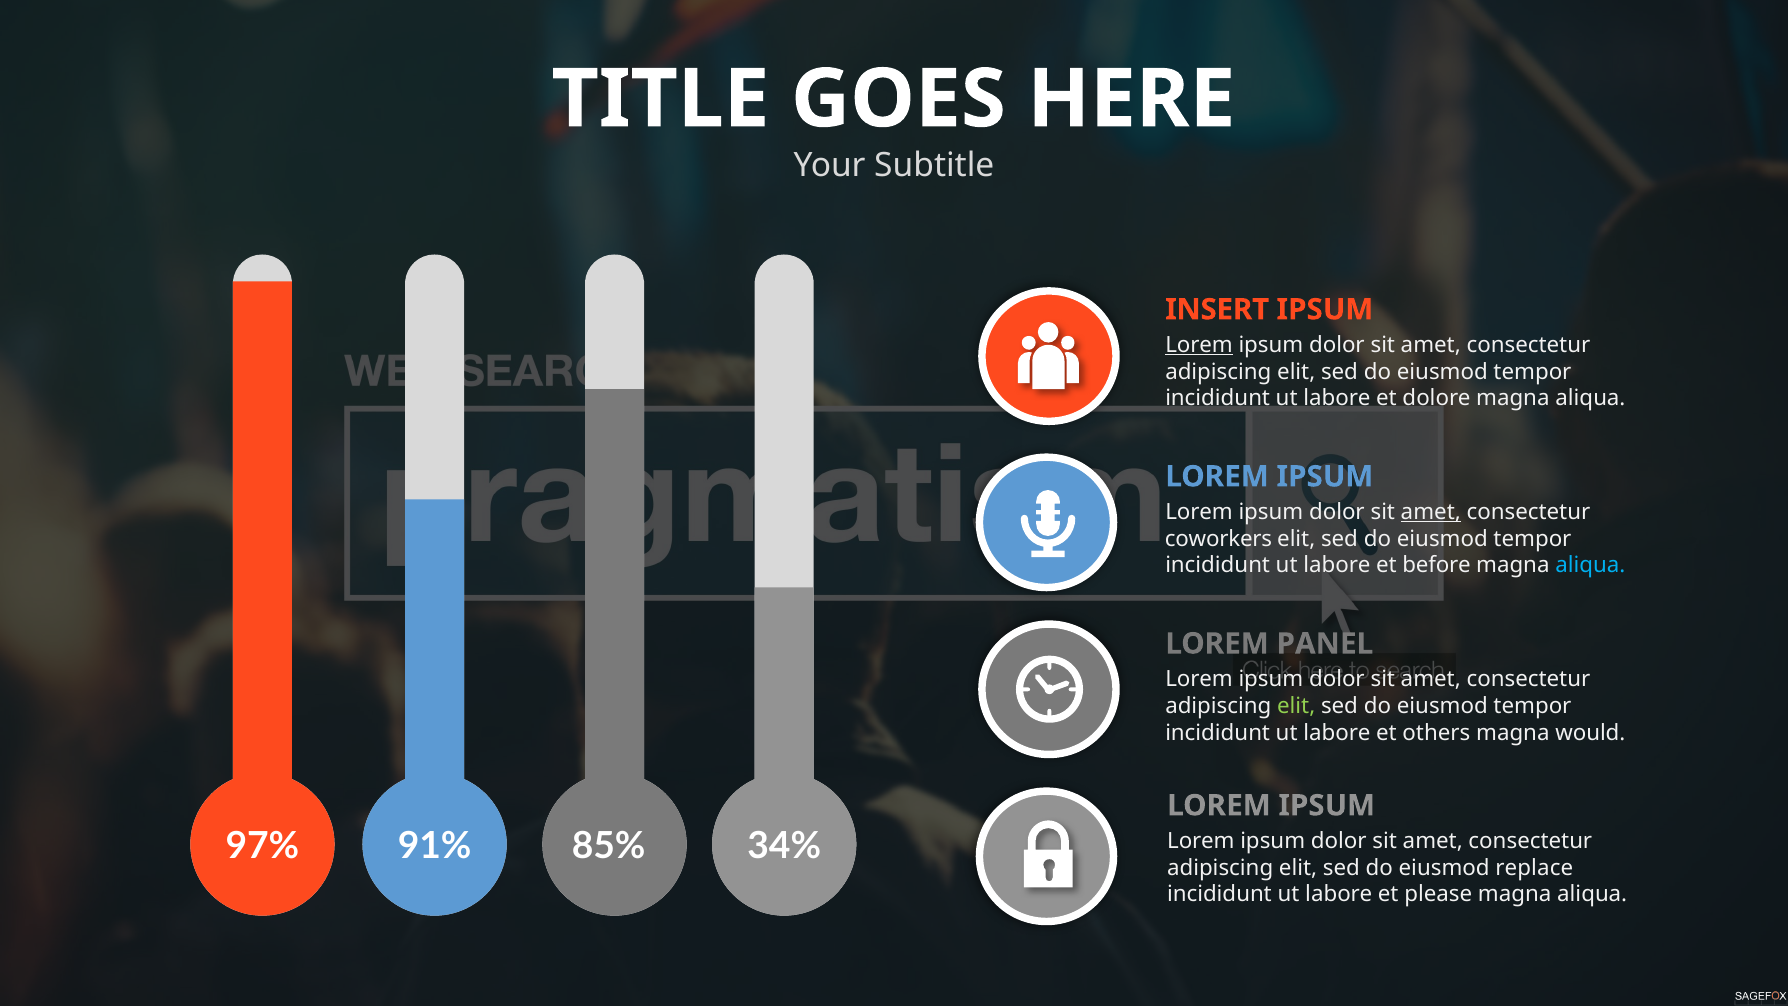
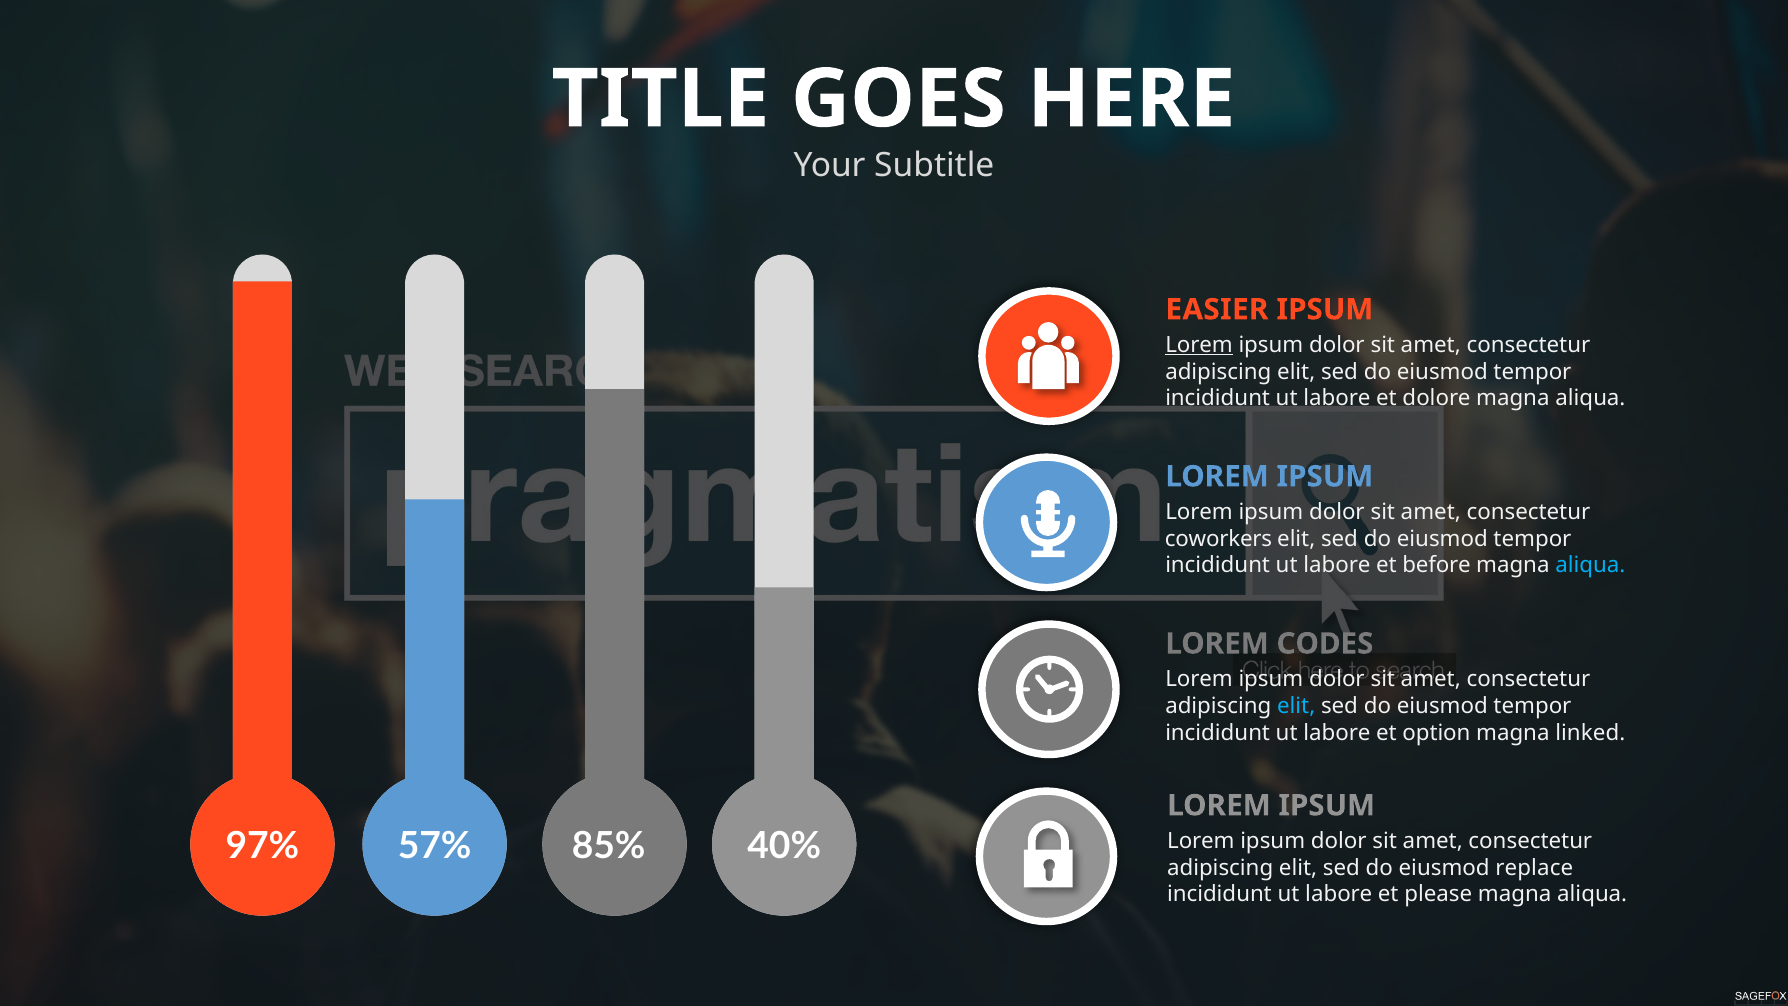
INSERT: INSERT -> EASIER (1217, 309)
amet underline: present -> none (1431, 512)
PANEL: PANEL -> CODES (1325, 644)
elit colour: light green -> light blue (1296, 706)
others: others -> option (1436, 732)
would: would -> linked (1590, 732)
91%: 91% -> 57% (435, 846)
34%: 34% -> 40% (784, 846)
